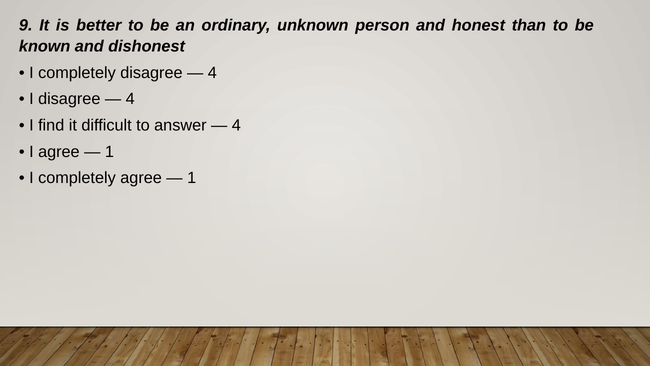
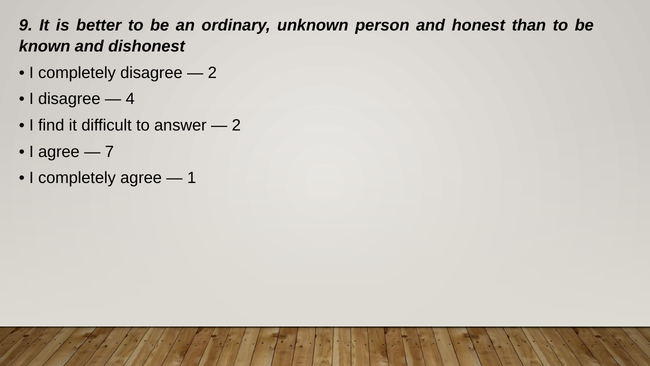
4: 4 -> 2 (212, 73)
4: 4 -> 2 (236, 125)
1: 1 -> 7 (109, 151)
